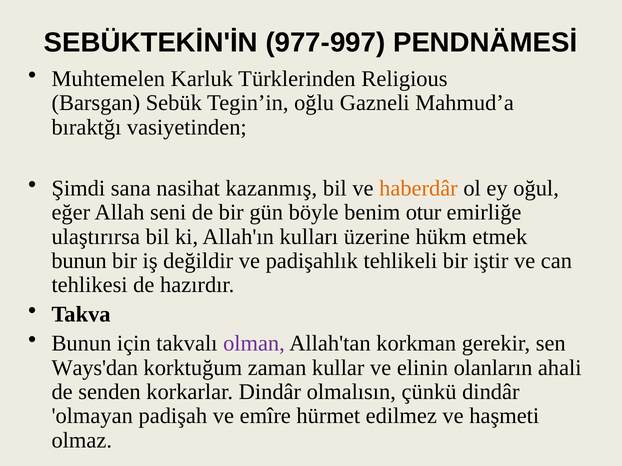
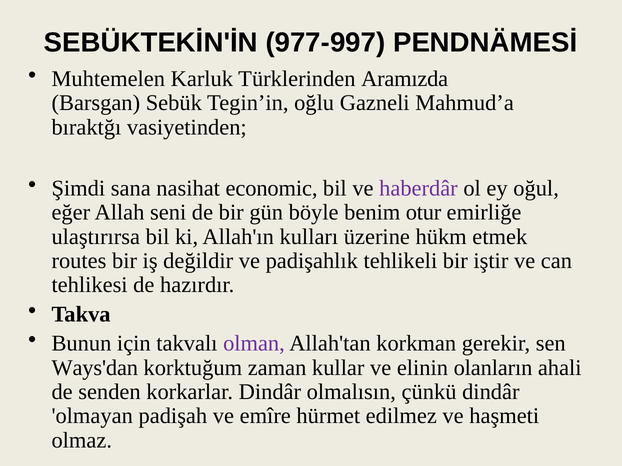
Religious: Religious -> Aramızda (405, 79)
kazanmış: kazanmış -> economic (272, 188)
haberdâr colour: orange -> purple (418, 188)
bunun: bunun -> routes (79, 261)
